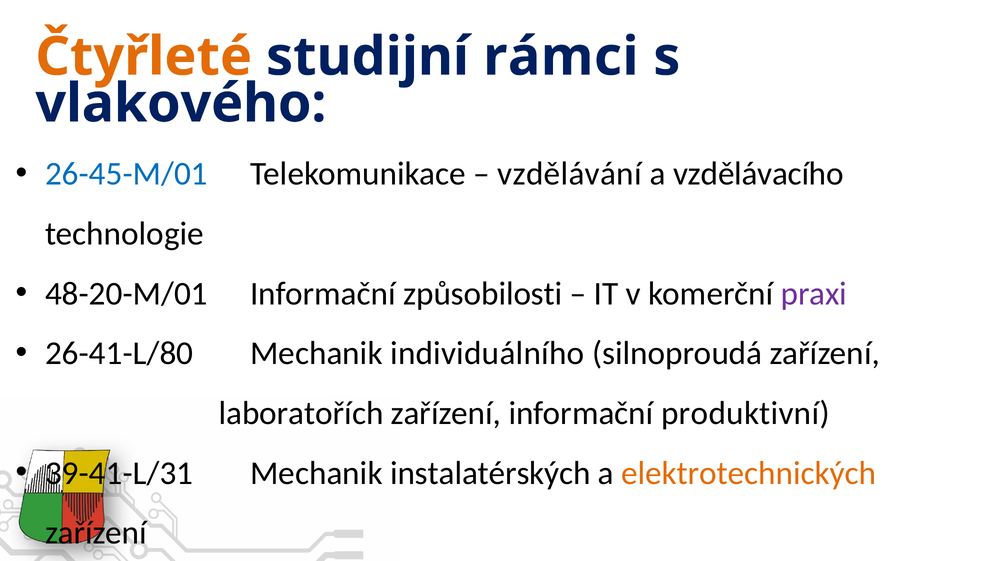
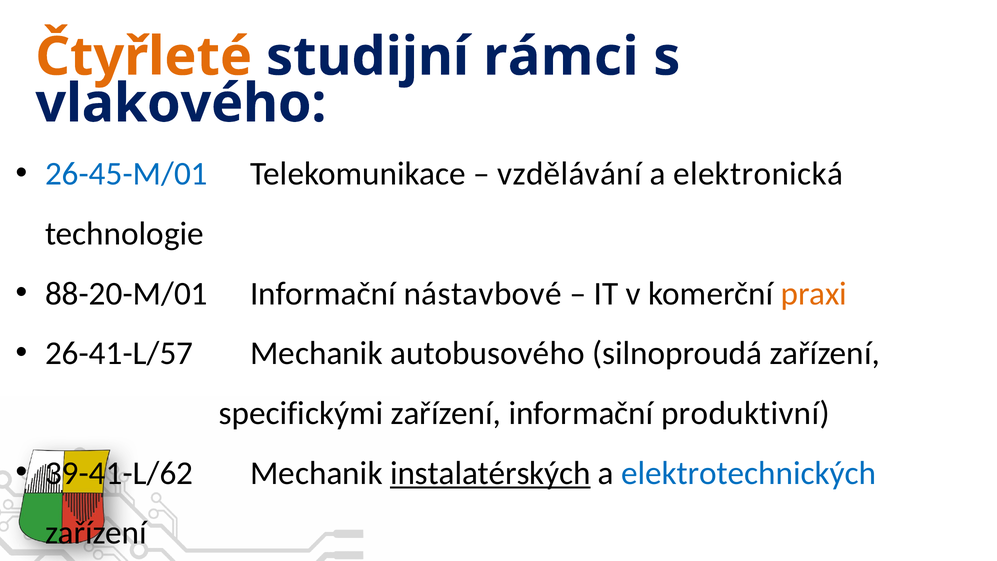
vzdělávacího: vzdělávacího -> elektronická (758, 174)
48-20-M/01: 48-20-M/01 -> 88-20-M/01 (126, 293)
způsobilosti: způsobilosti -> nástavbové (483, 293)
praxi colour: purple -> orange (814, 293)
26-41-L/80: 26-41-L/80 -> 26-41-L/57 (119, 353)
individuálního: individuálního -> autobusového (487, 353)
laboratořích: laboratořích -> specifickými (301, 413)
39-41-L/31: 39-41-L/31 -> 39-41-L/62 (119, 473)
instalatérských underline: none -> present (490, 473)
elektrotechnických colour: orange -> blue (749, 473)
